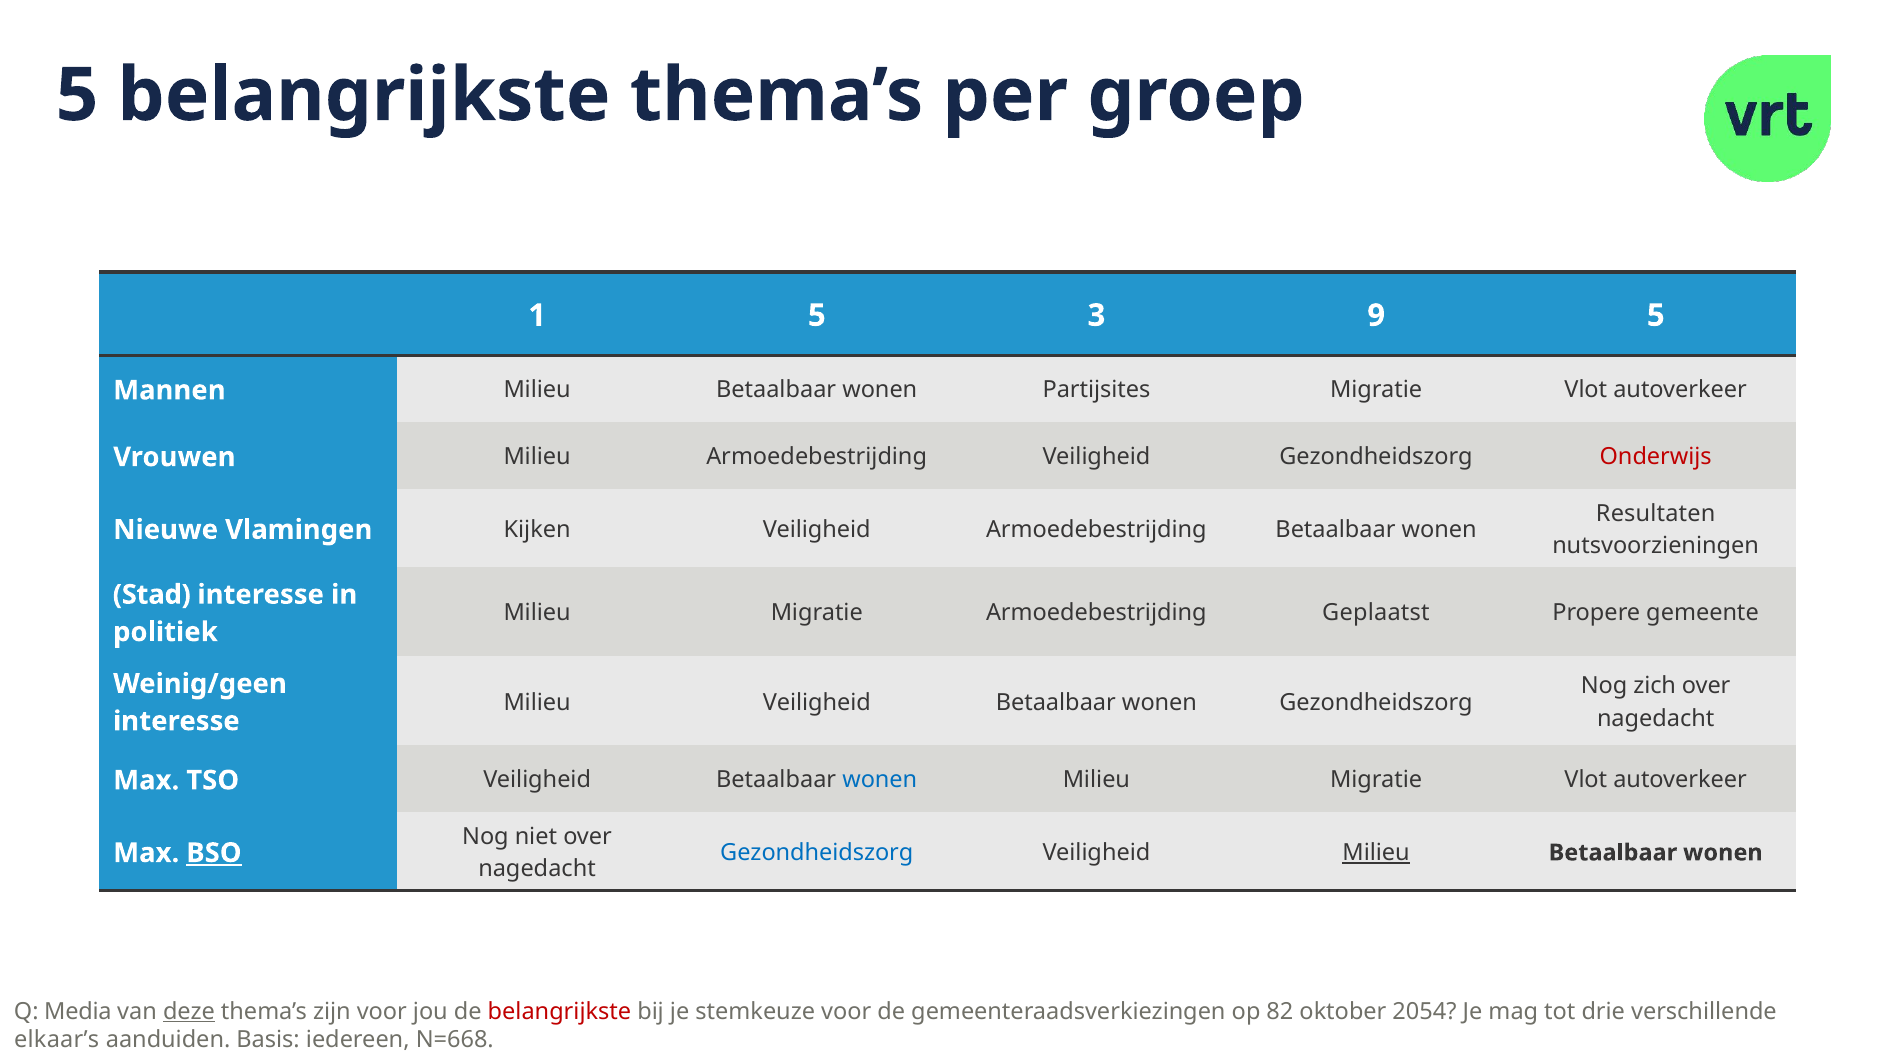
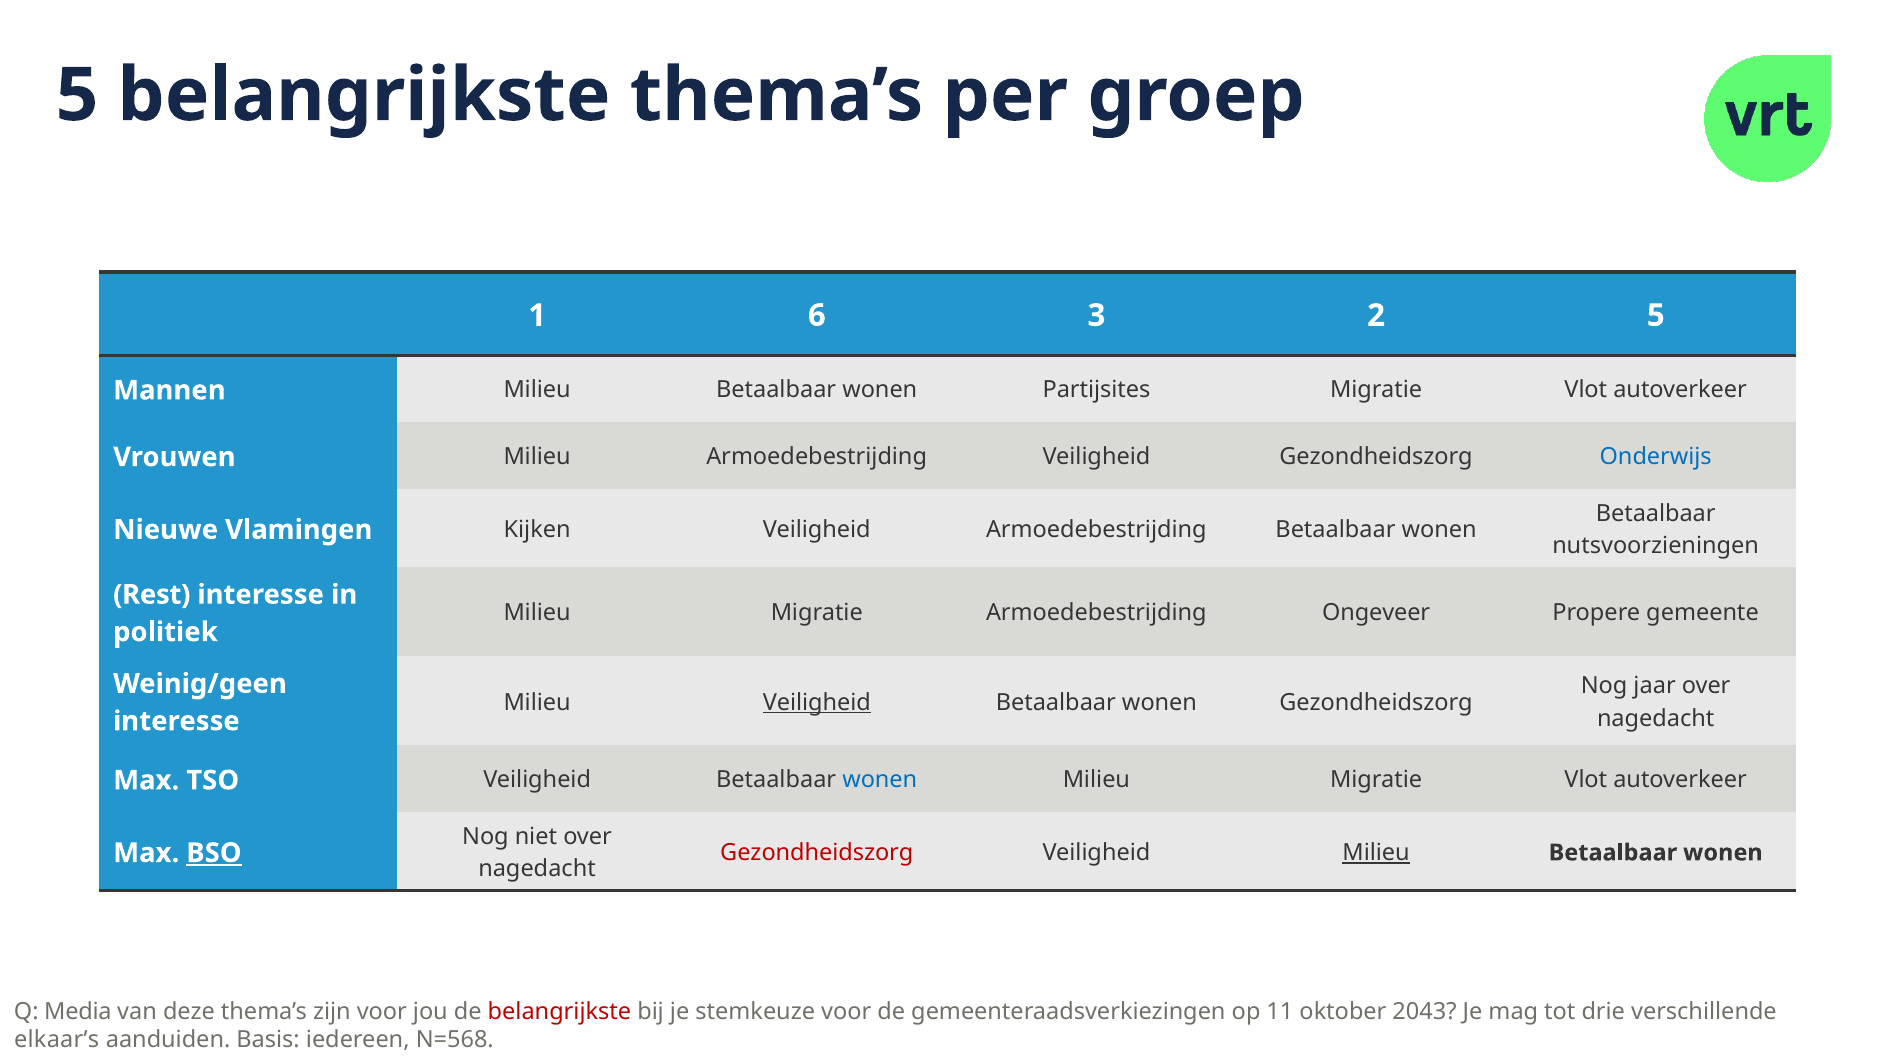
1 5: 5 -> 6 (817, 315)
9: 9 -> 2 (1376, 315)
Onderwijs colour: red -> blue (1656, 457)
Resultaten: Resultaten -> Betaalbaar (1656, 513)
Stad: Stad -> Rest (152, 595)
Geplaatst: Geplaatst -> Ongeveer (1376, 613)
zich: zich -> jaar (1655, 686)
Veiligheid underline: none -> present (817, 702)
Gezondheidszorg colour: blue -> red (817, 852)
deze underline: present -> none (189, 1011)
82: 82 -> 11 (1280, 1011)
2054: 2054 -> 2043 (1425, 1011)
N=668: N=668 -> N=568 (455, 1039)
